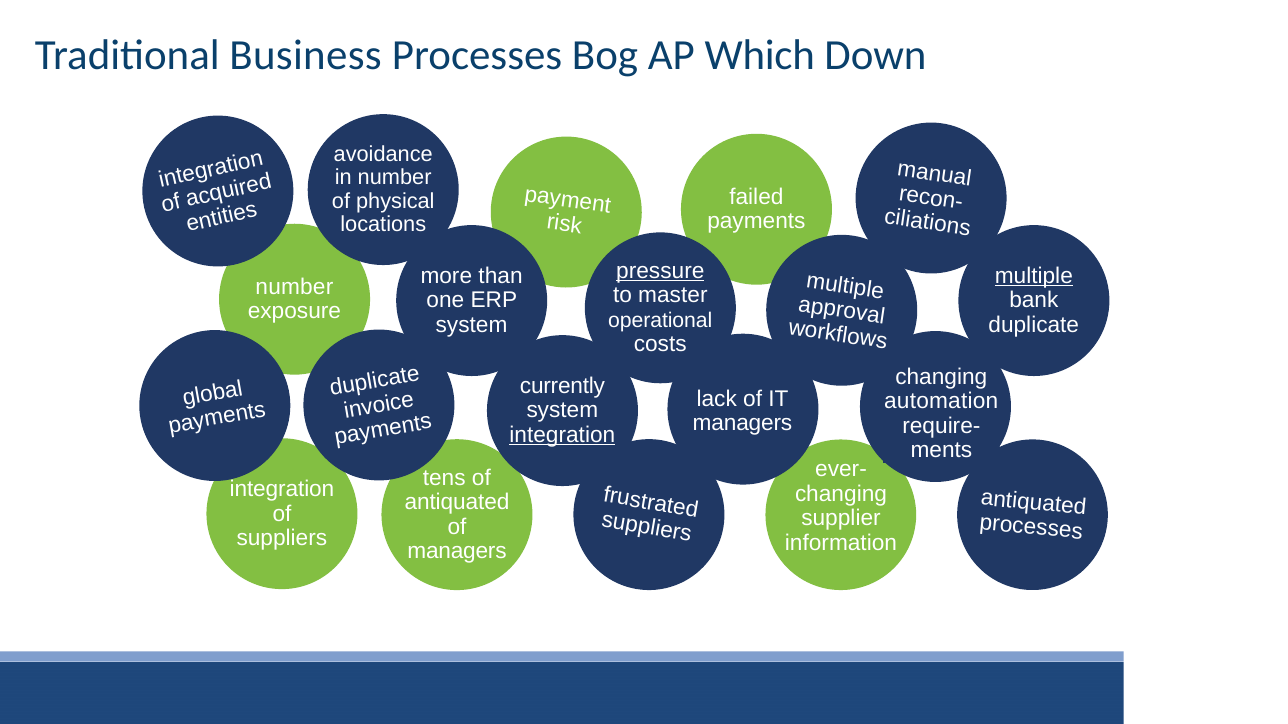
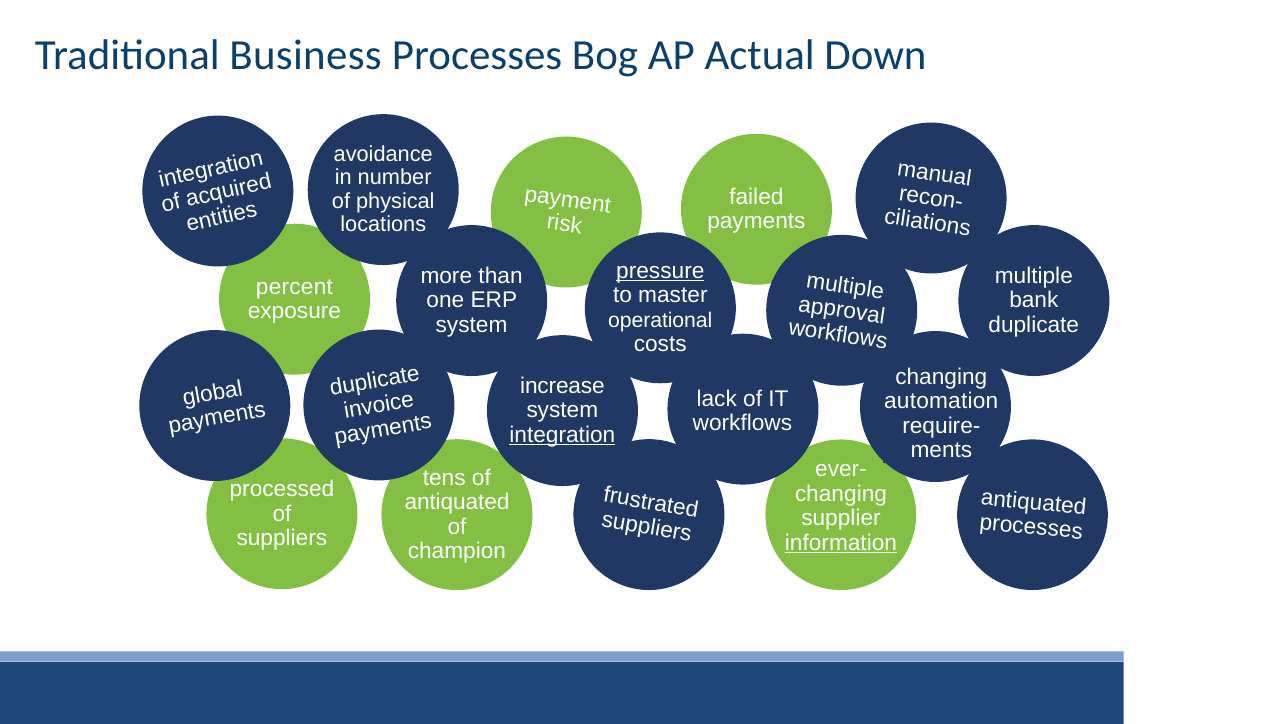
Which: Which -> Actual (760, 56)
multiple underline: present -> none (1034, 276)
number: number -> percent (294, 287)
currently: currently -> increase (562, 386)
managers: managers -> workflows (742, 424)
integration: integration -> processed (282, 489)
information underline: none -> present (841, 543)
managers: managers -> champion (457, 552)
